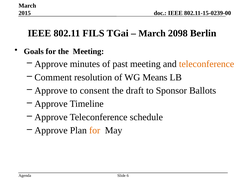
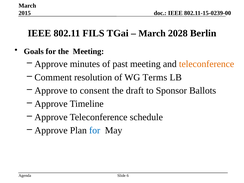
2098: 2098 -> 2028 (178, 33)
Means: Means -> Terms (155, 77)
for colour: orange -> blue (95, 130)
